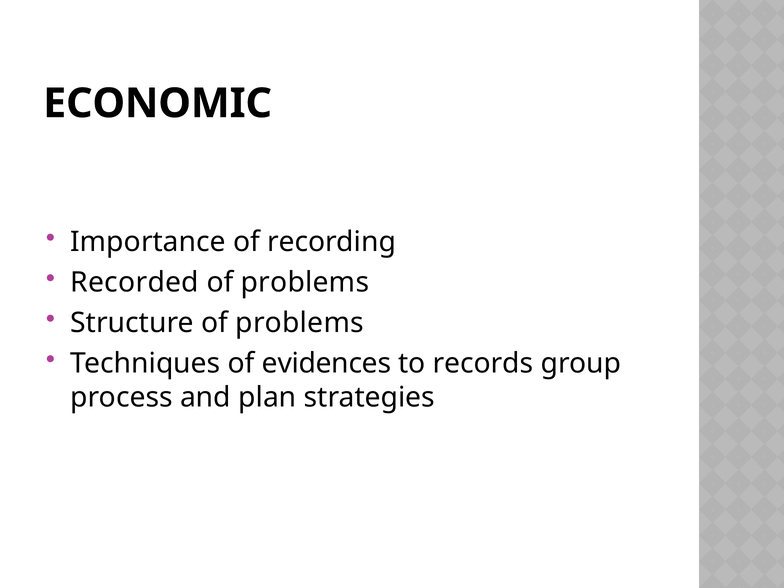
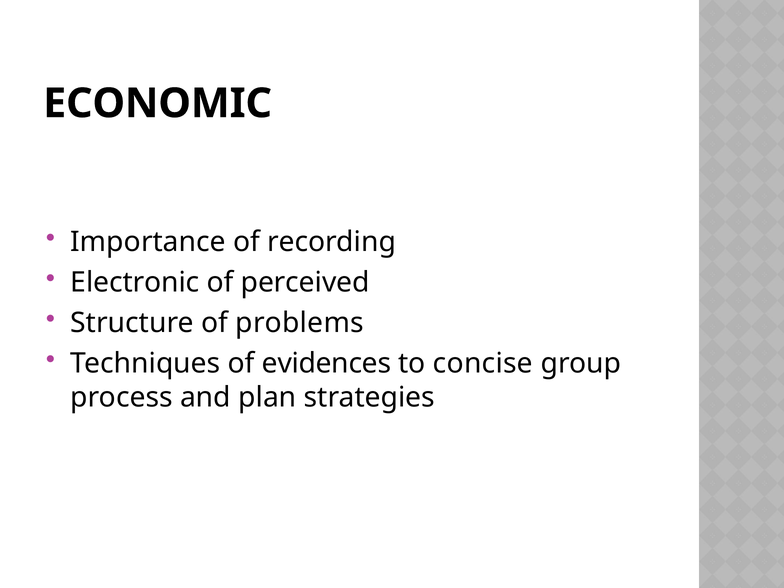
Recorded: Recorded -> Electronic (135, 282)
problems: problems -> perceived (305, 282)
records: records -> concise (483, 363)
